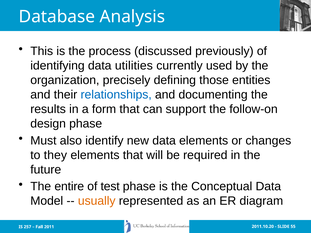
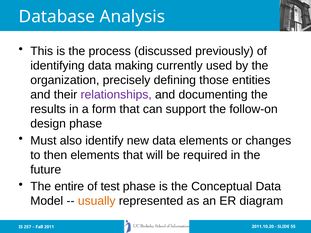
utilities: utilities -> making (134, 66)
relationships colour: blue -> purple (116, 95)
they: they -> then (55, 155)
